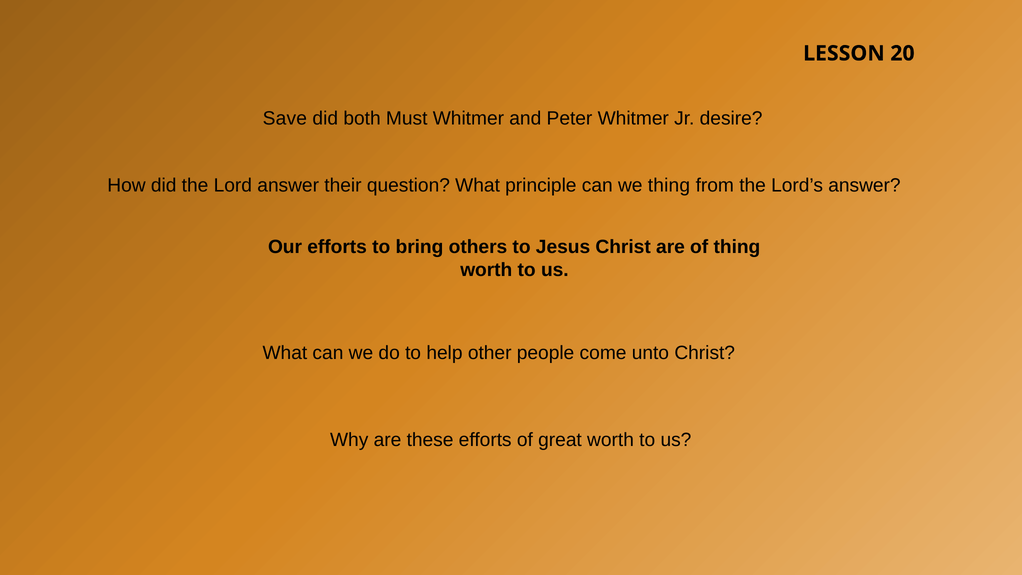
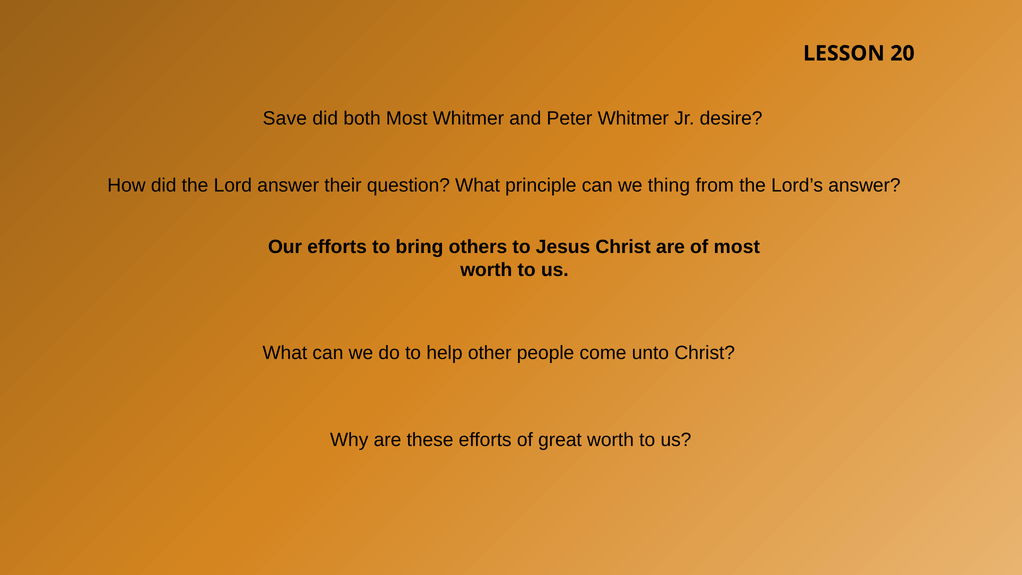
both Must: Must -> Most (407, 118)
of thing: thing -> most (737, 247)
